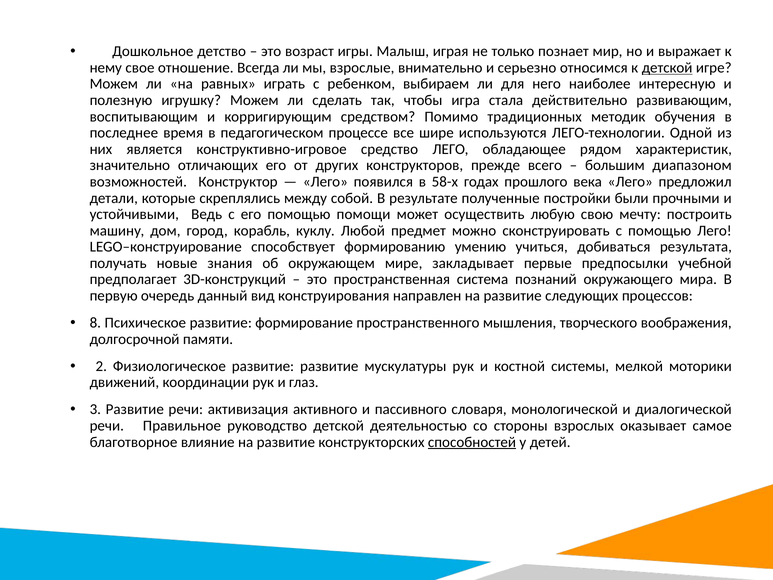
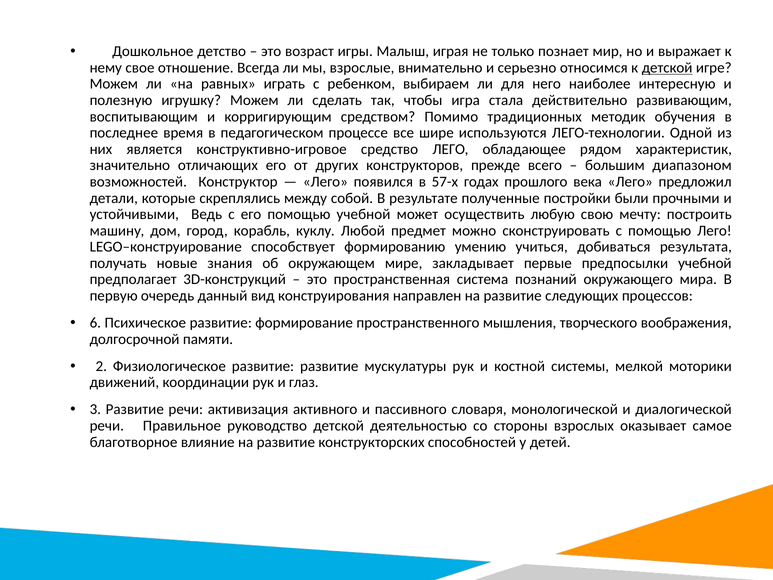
58-х: 58-х -> 57-х (445, 182)
помощью помощи: помощи -> учебной (364, 214)
8: 8 -> 6 (95, 323)
способностей underline: present -> none (472, 442)
